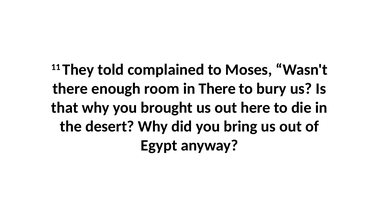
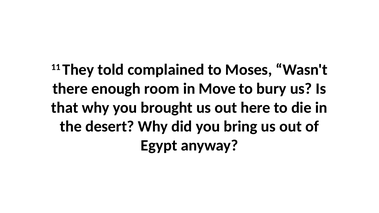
in There: There -> Move (217, 89)
